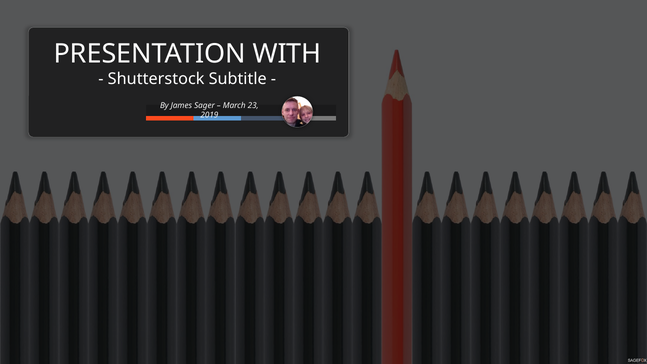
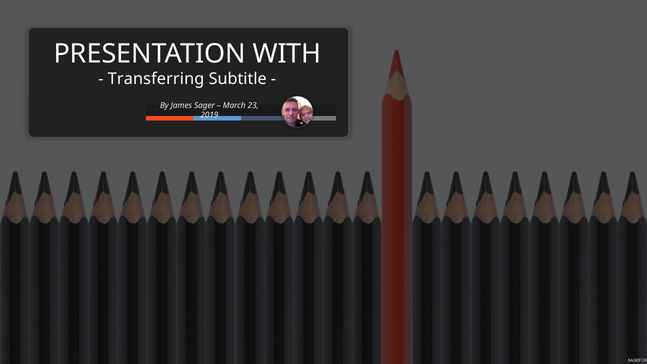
Shutterstock: Shutterstock -> Transferring (156, 79)
